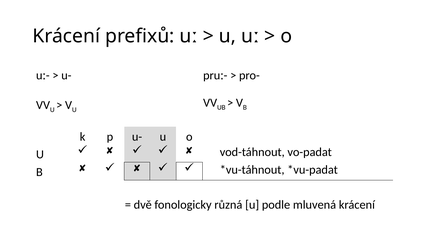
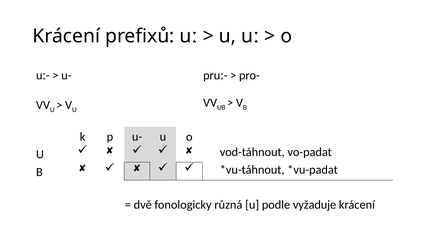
mluvená: mluvená -> vyžaduje (315, 205)
